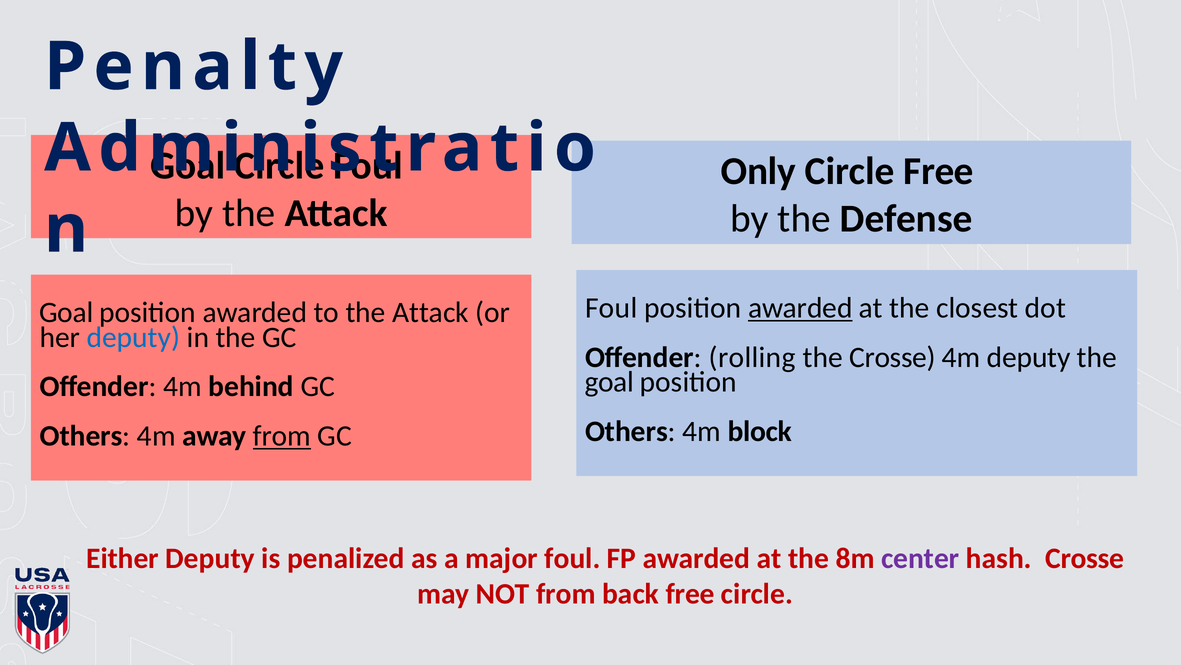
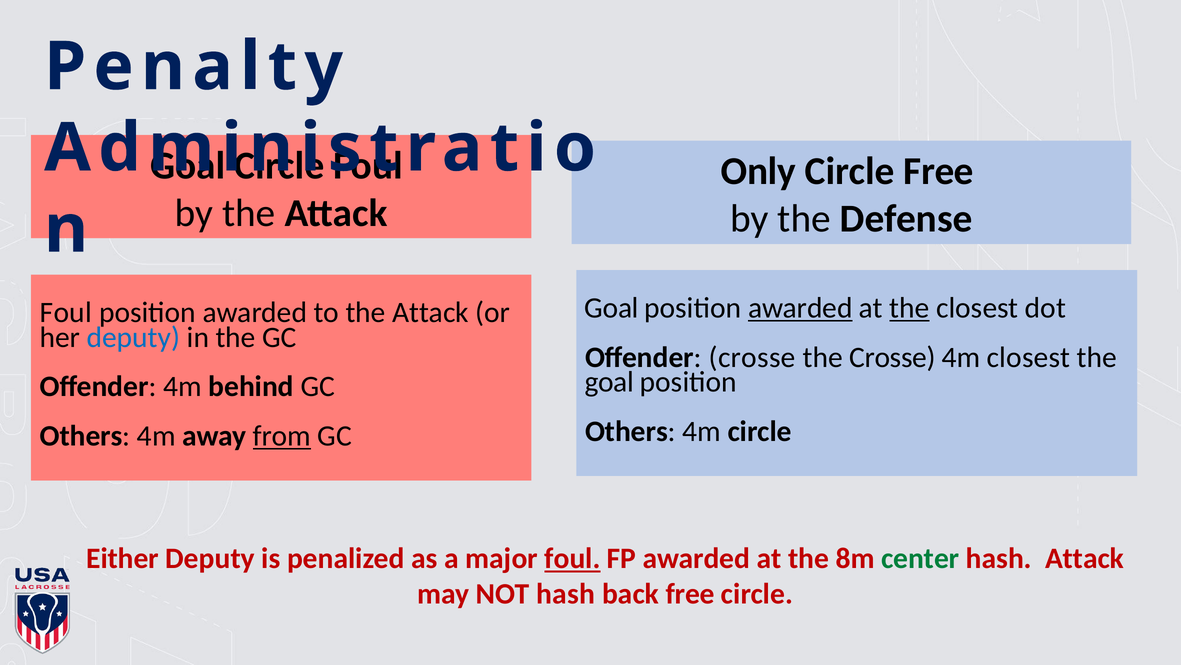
Foul: Foul -> Goal (612, 308)
the underline: none -> present (910, 308)
Goal: Goal -> Foul (66, 312)
Offender rolling: rolling -> crosse (752, 357)
4m deputy: deputy -> closest (1028, 357)
4m block: block -> circle (760, 431)
foul underline: none -> present (572, 558)
center colour: purple -> green (920, 558)
hash Crosse: Crosse -> Attack (1085, 558)
NOT from: from -> hash (566, 593)
